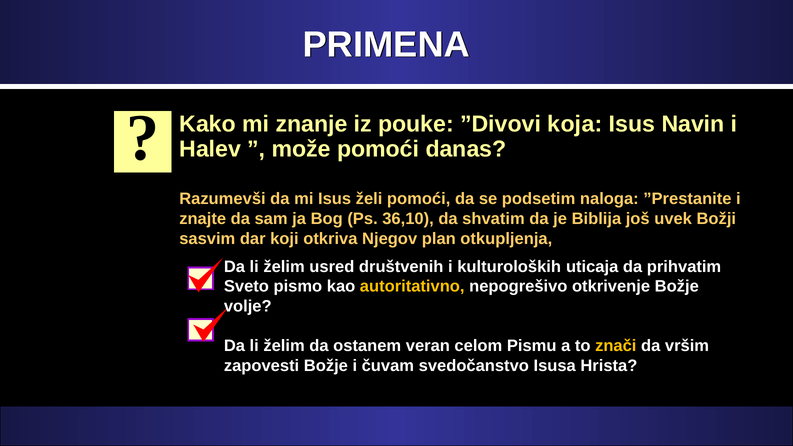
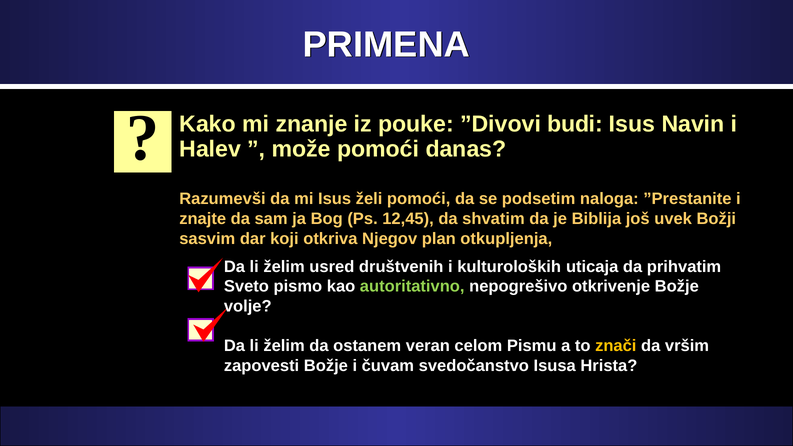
koja: koja -> budi (575, 124)
36,10: 36,10 -> 12,45 (408, 219)
autoritativno colour: yellow -> light green (412, 287)
